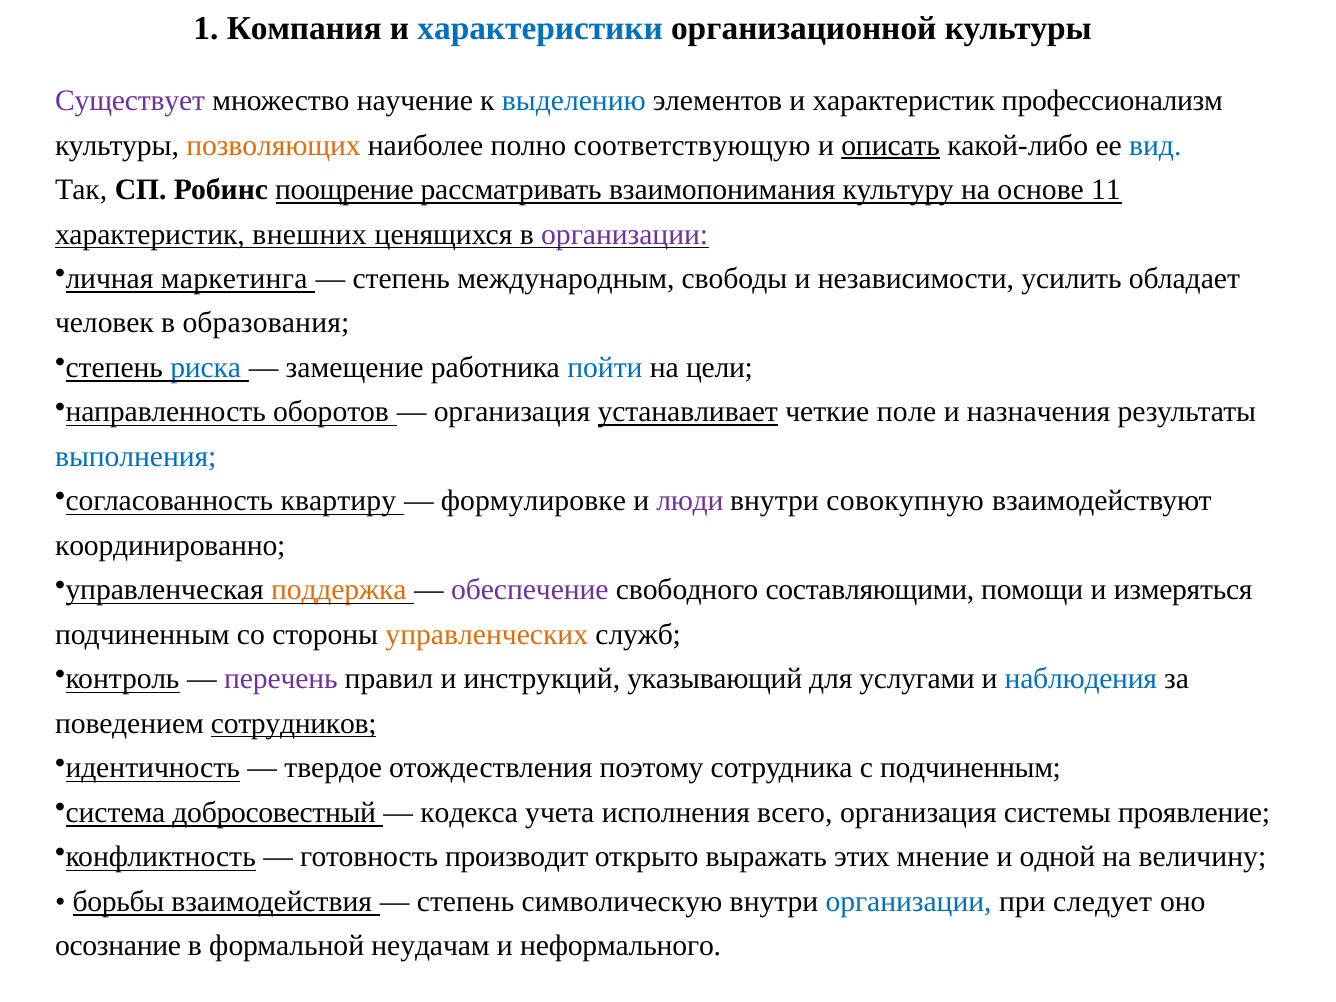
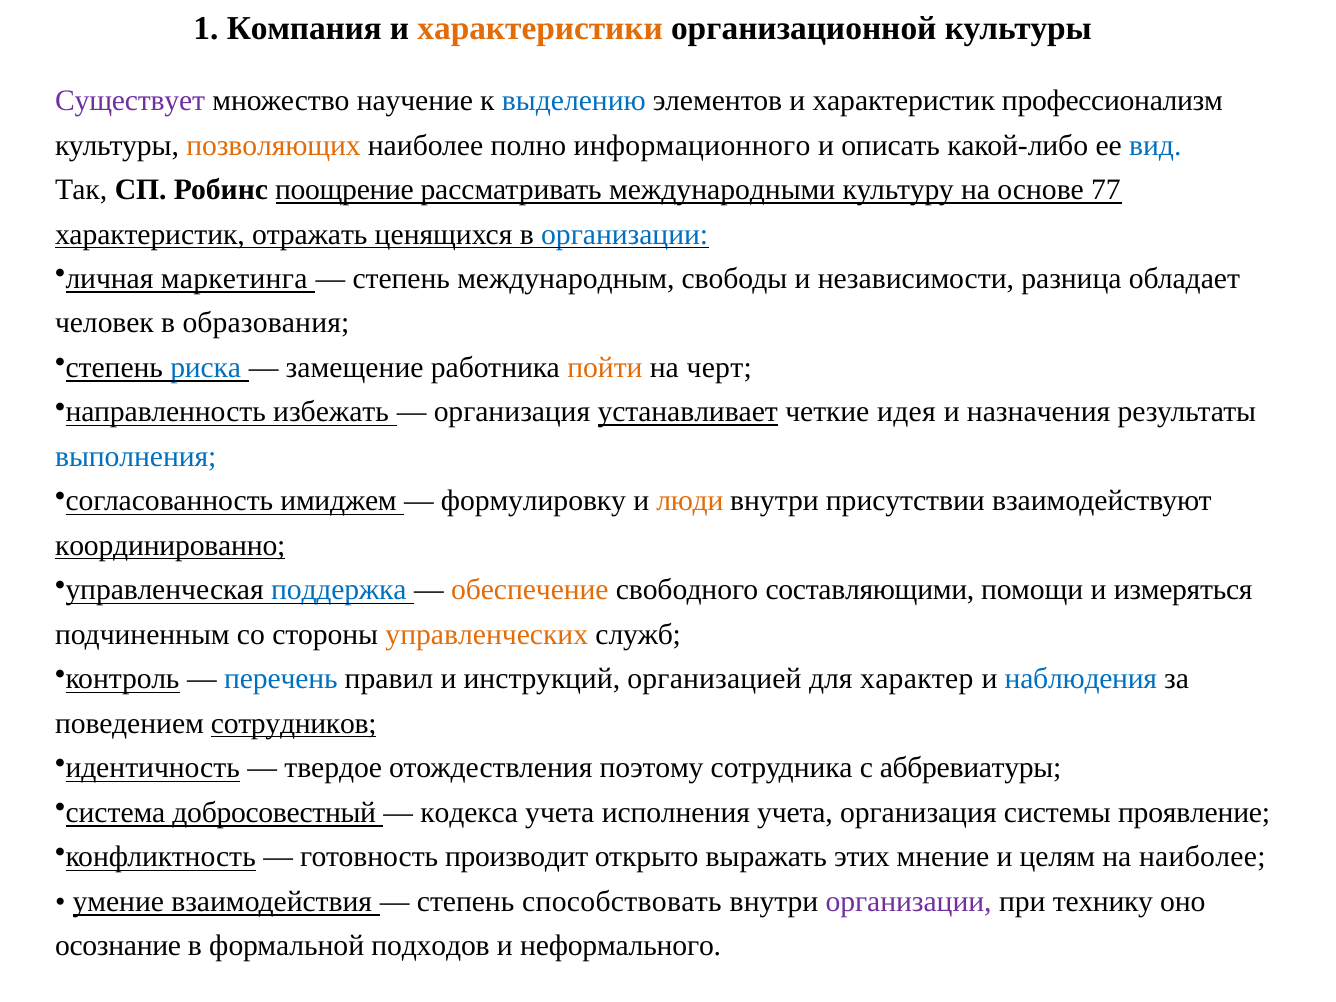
характеристики colour: blue -> orange (540, 29)
соответствующую: соответствующую -> информационного (692, 145)
описать underline: present -> none (891, 145)
взаимопонимания: взаимопонимания -> международными (722, 190)
11: 11 -> 77 (1106, 190)
внешних: внешних -> отражать (310, 234)
организации colour: purple -> blue (625, 234)
усилить: усилить -> разница (1071, 279)
пойти colour: blue -> orange (605, 368)
цели: цели -> черт (719, 368)
оборотов: оборотов -> избежать (331, 412)
поле: поле -> идея (906, 412)
квартиру: квартиру -> имиджем (339, 501)
формулировке: формулировке -> формулировку (534, 501)
люди colour: purple -> orange (690, 501)
совокупную: совокупную -> присутствии (905, 501)
координированно underline: none -> present (170, 546)
поддержка colour: orange -> blue (339, 590)
обеспечение colour: purple -> orange (530, 590)
перечень colour: purple -> blue (281, 679)
указывающий: указывающий -> организацией (714, 679)
услугами: услугами -> характер (917, 679)
с подчиненным: подчиненным -> аббревиатуры (971, 768)
исполнения всего: всего -> учета (795, 813)
одной: одной -> целям (1057, 857)
на величину: величину -> наиболее (1202, 857)
борьбы: борьбы -> умение (118, 902)
символическую: символическую -> способствовать (622, 902)
организации colour: blue -> purple (909, 902)
следует: следует -> технику (1103, 902)
неудачам: неудачам -> подходов (431, 946)
